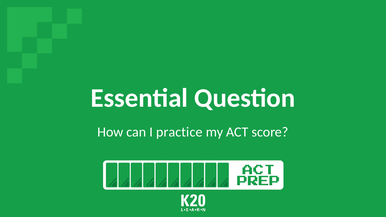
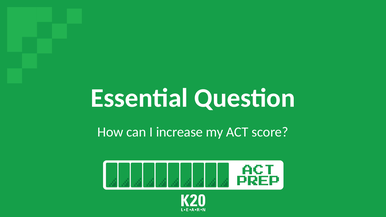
practice: practice -> increase (179, 132)
